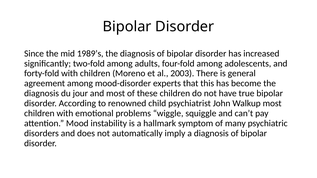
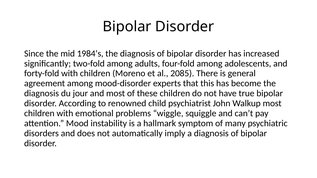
1989’s: 1989’s -> 1984’s (90, 54)
2003: 2003 -> 2085 (182, 74)
